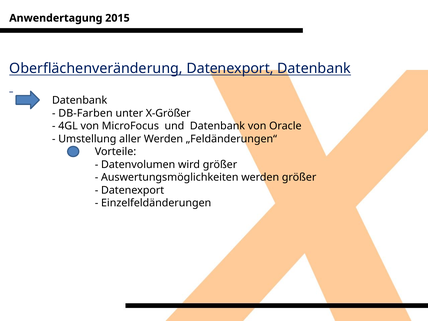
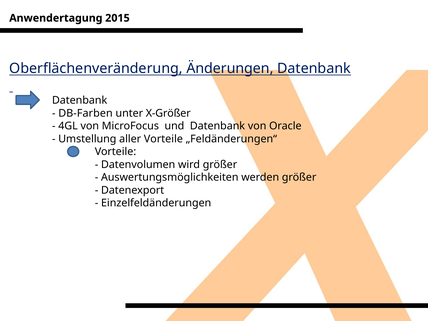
Oberflächenveränderung Datenexport: Datenexport -> Änderungen (230, 68)
aller Werden: Werden -> Vorteile (163, 139)
